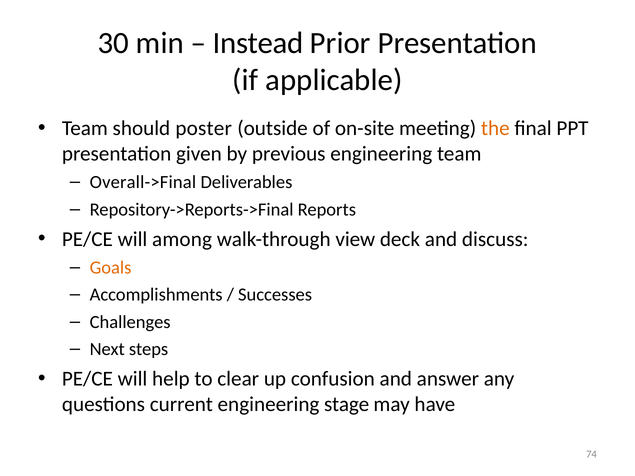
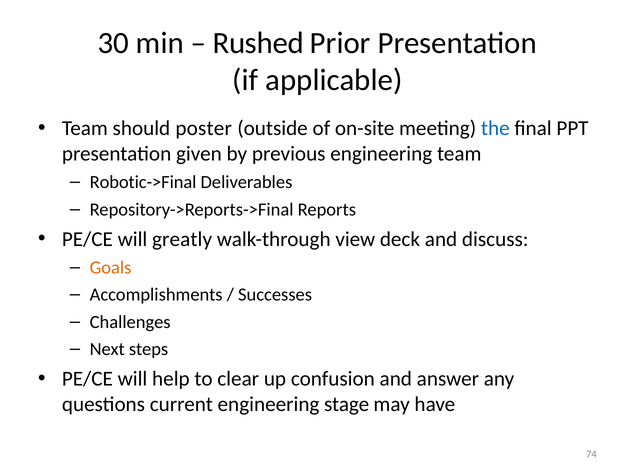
Instead: Instead -> Rushed (258, 43)
the colour: orange -> blue (495, 128)
Overall->Final: Overall->Final -> Robotic->Final (143, 182)
among: among -> greatly (182, 239)
